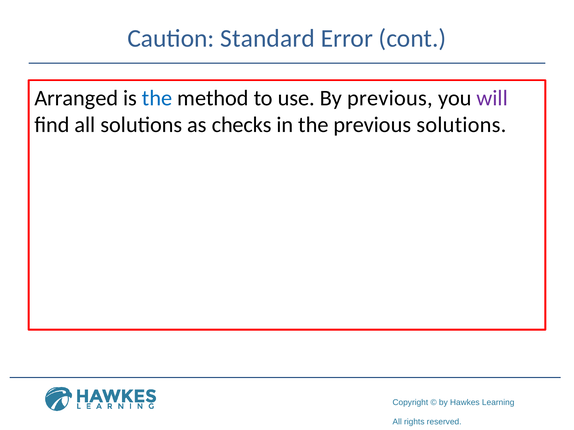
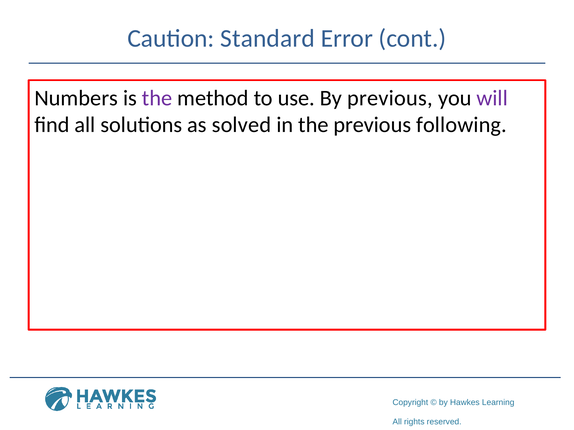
Arranged: Arranged -> Numbers (76, 98)
the colour: blue -> purple (157, 98)
checks: checks -> solved (242, 125)
previous solutions: solutions -> following (461, 125)
